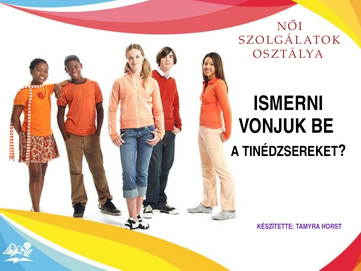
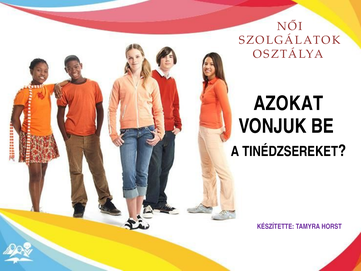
ISMERNI: ISMERNI -> AZOKAT (288, 104)
